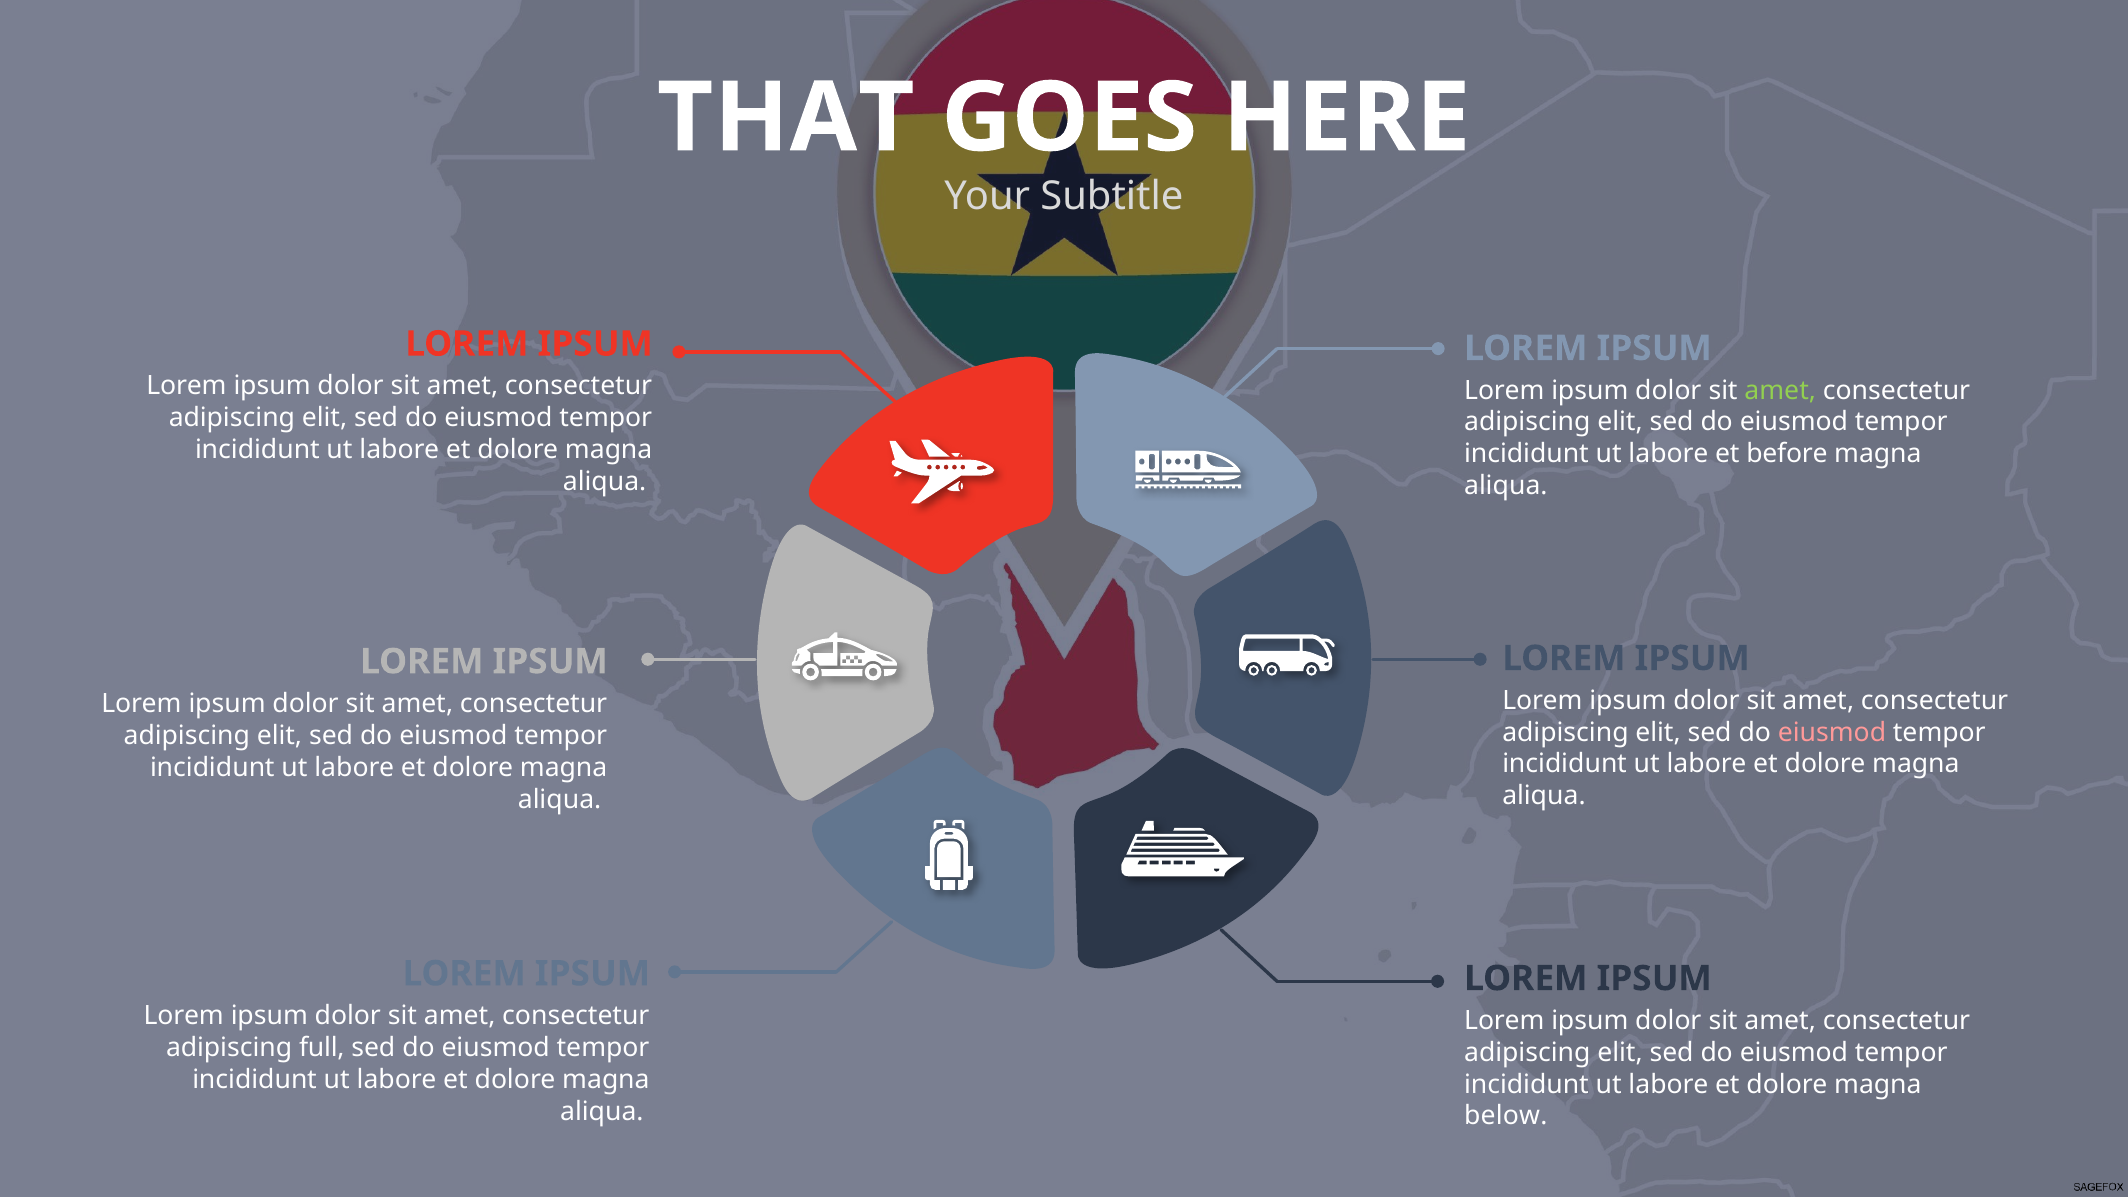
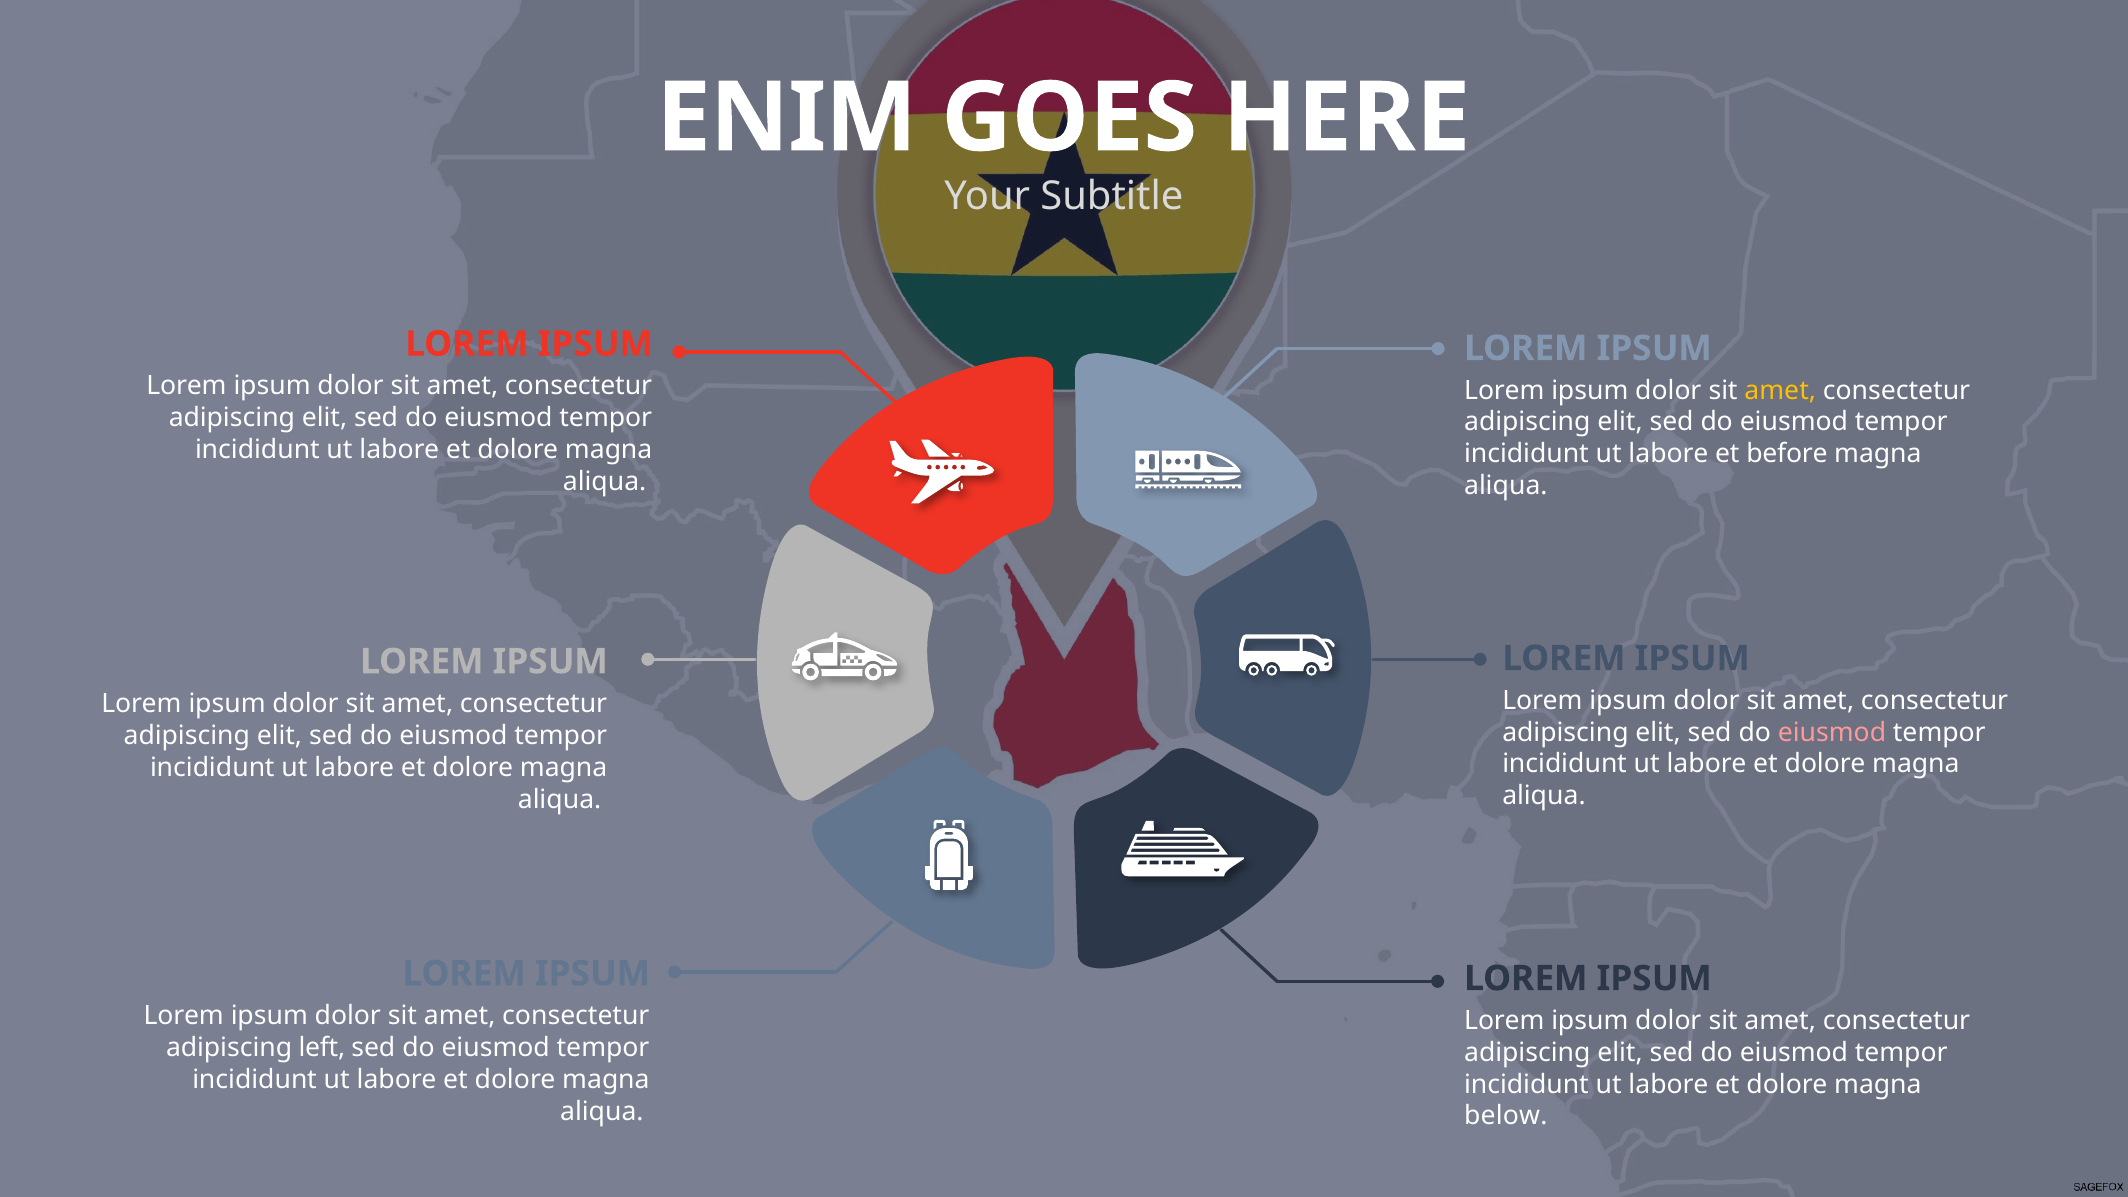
THAT: THAT -> ENIM (787, 118)
amet colour: light green -> yellow (1780, 390)
full: full -> left (322, 1048)
